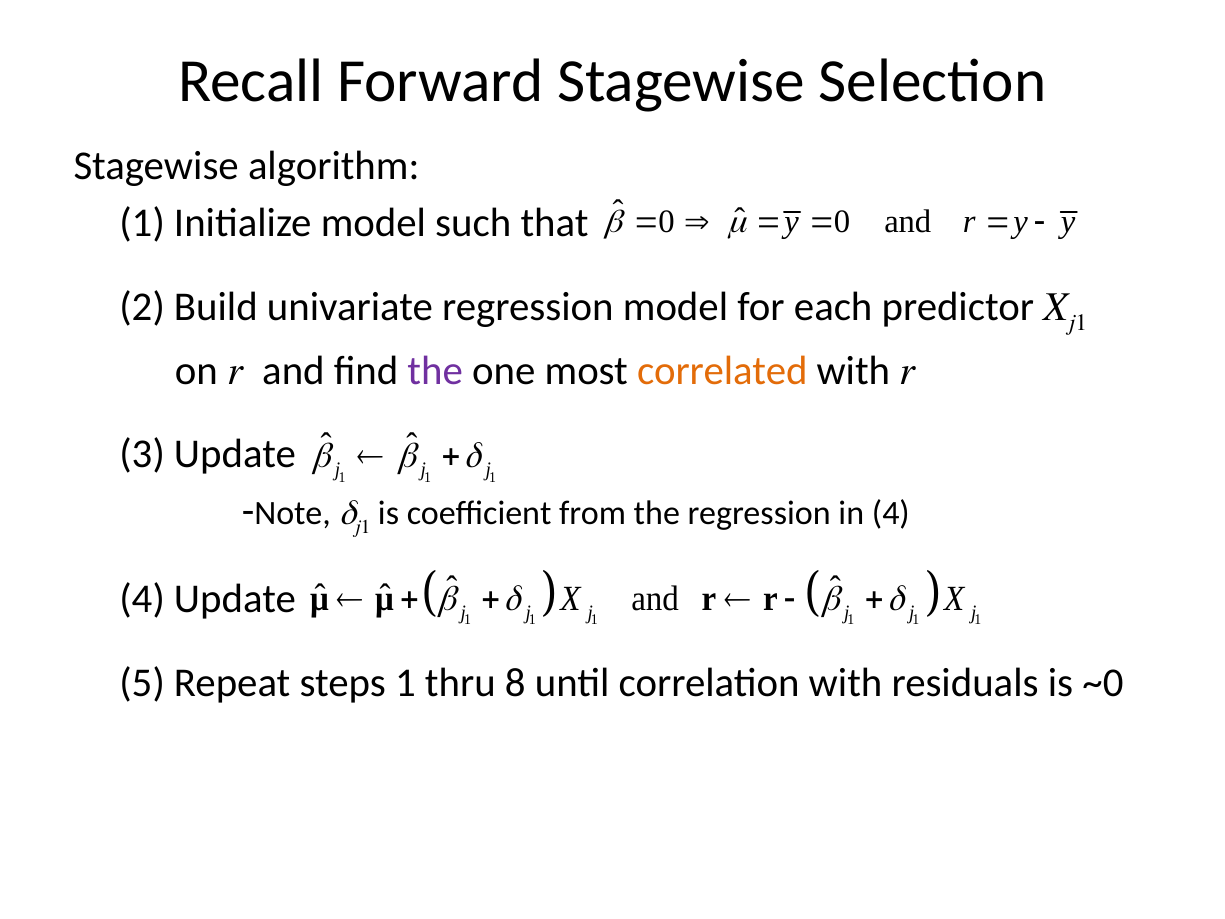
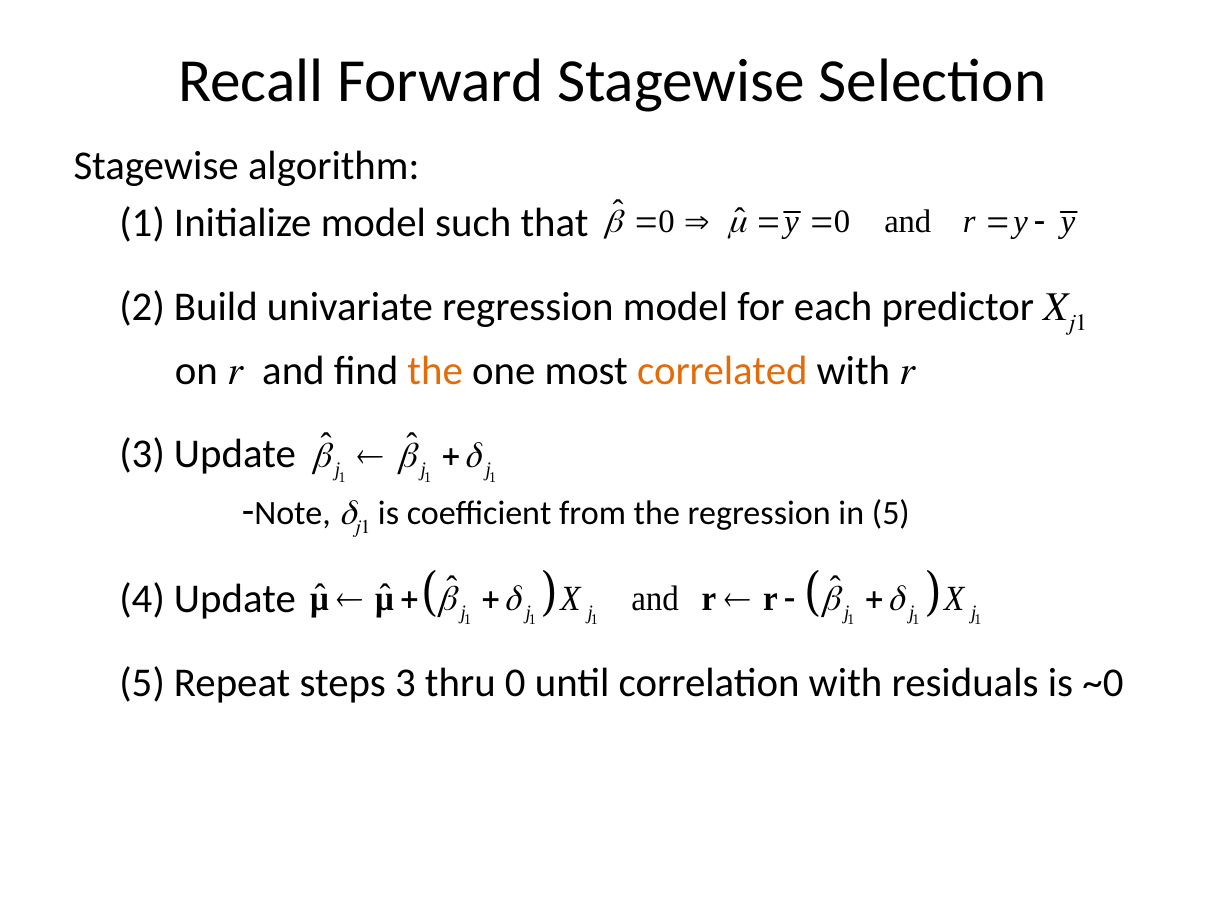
the colour: purple -> orange (435, 371)
in 4: 4 -> 5 (891, 514)
steps 1: 1 -> 3 (405, 682)
thru 8: 8 -> 0 (515, 682)
